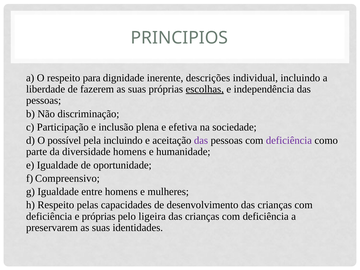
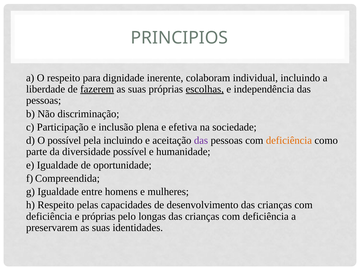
descrições: descrições -> colaboram (208, 78)
fazerem underline: none -> present (97, 89)
deficiência colour: purple -> orange (289, 140)
diversidade homens: homens -> possível (130, 152)
Compreensivo: Compreensivo -> Compreendida (67, 178)
ligeira: ligeira -> longas (152, 216)
